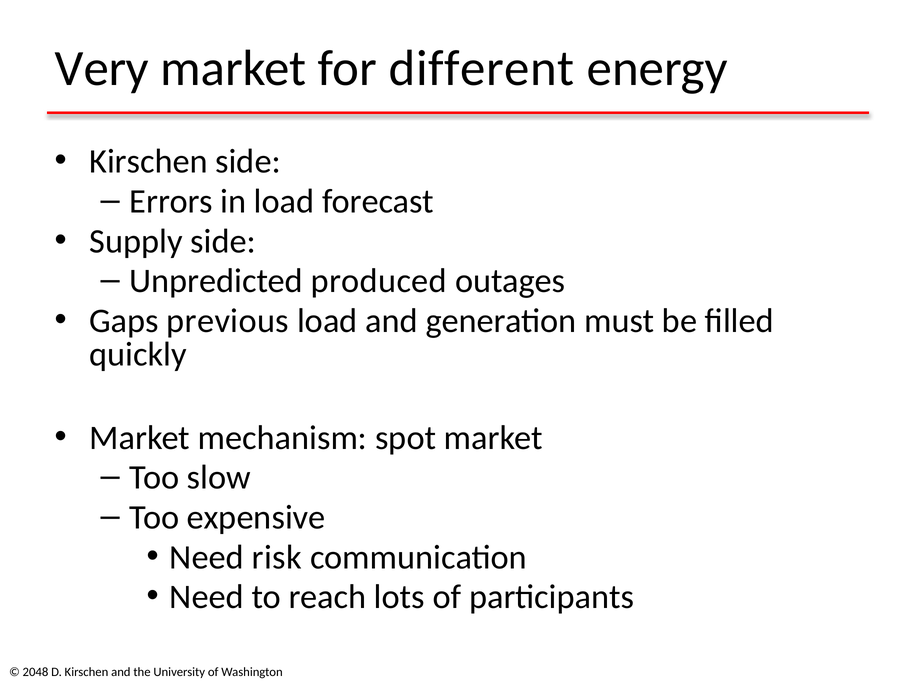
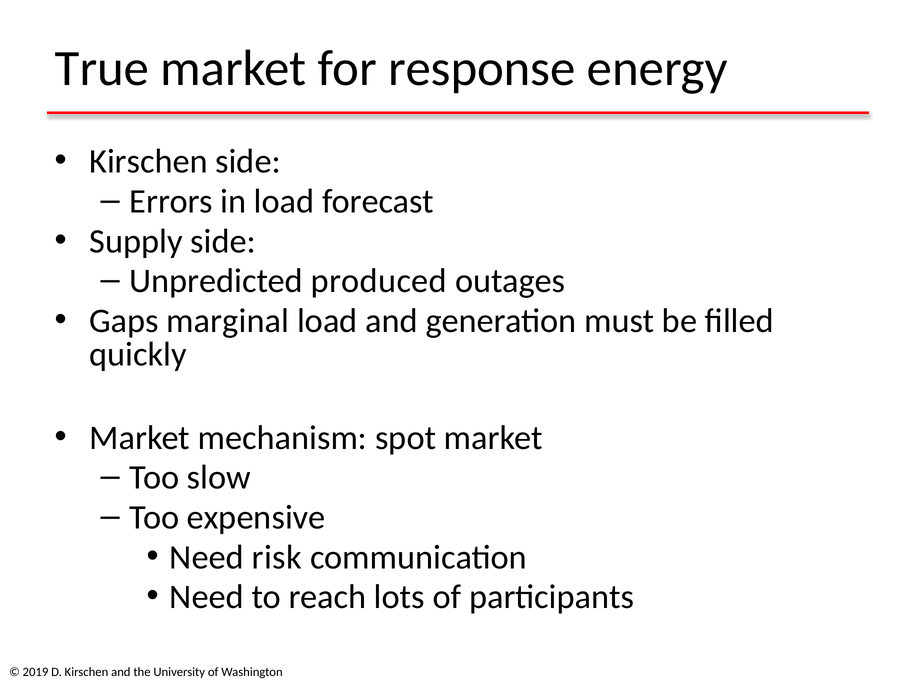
Very: Very -> True (102, 69)
different: different -> response (482, 69)
previous: previous -> marginal (228, 321)
2048: 2048 -> 2019 (35, 672)
